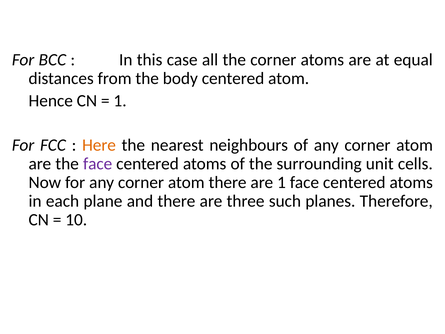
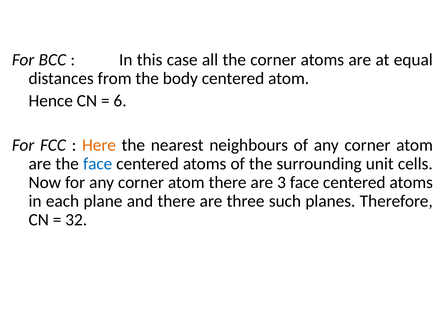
1: 1 -> 6 (120, 101)
face colour: purple -> blue (98, 164)
are 1: 1 -> 3 (281, 182)
10: 10 -> 32 (76, 220)
